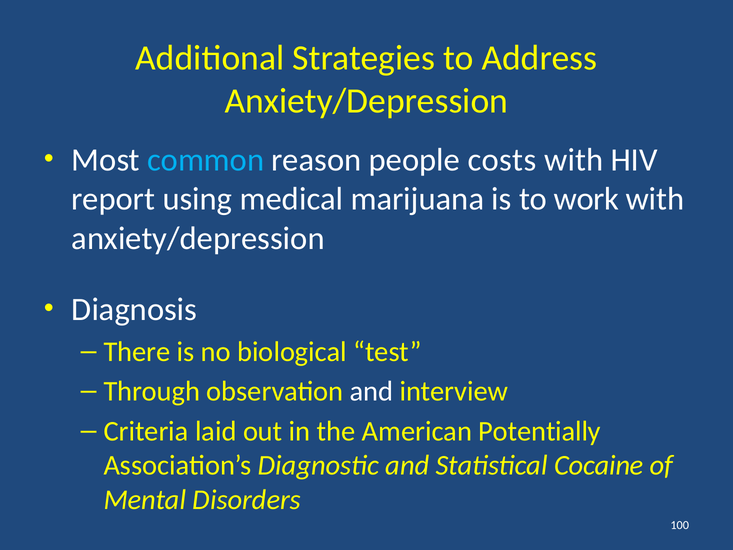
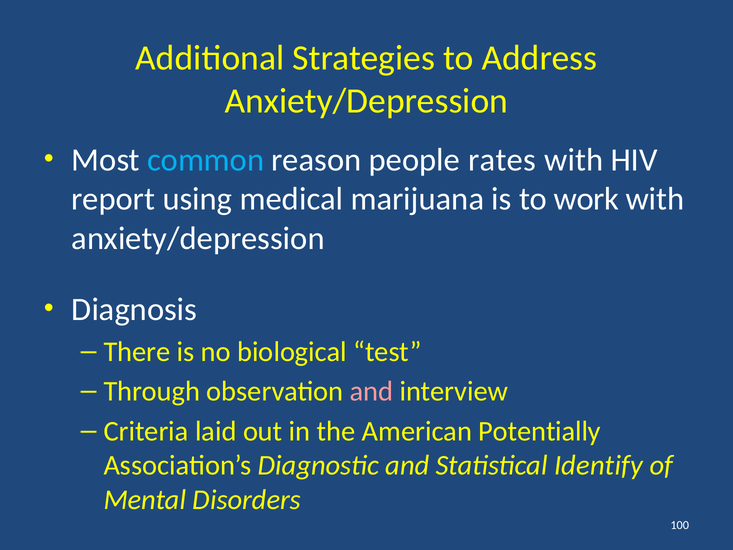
costs: costs -> rates (502, 160)
and colour: white -> pink (372, 391)
Cocaine: Cocaine -> Identify (599, 465)
